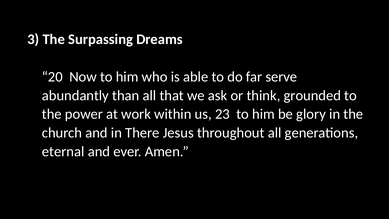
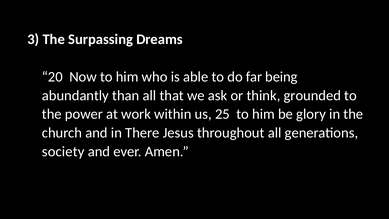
serve: serve -> being (281, 77)
23: 23 -> 25 (222, 114)
eternal: eternal -> society (63, 152)
